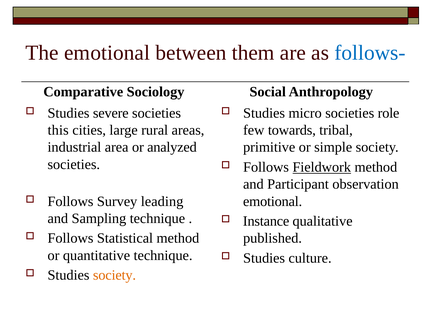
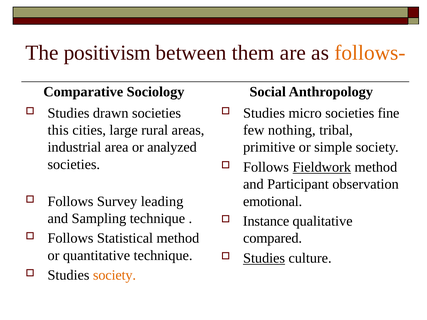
The emotional: emotional -> positivism (107, 53)
follows- colour: blue -> orange (370, 53)
severe: severe -> drawn (111, 113)
role: role -> fine (389, 113)
towards: towards -> nothing (292, 130)
published: published -> compared (273, 238)
Studies underline: none -> present (264, 258)
